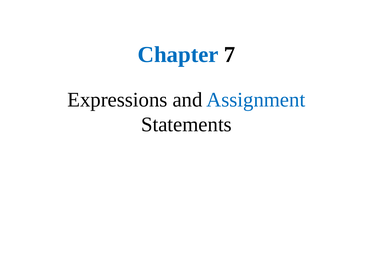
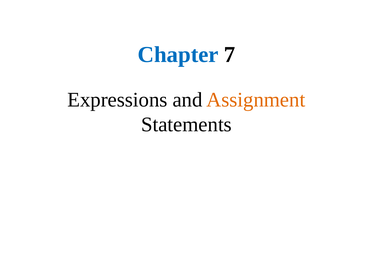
Assignment colour: blue -> orange (256, 100)
